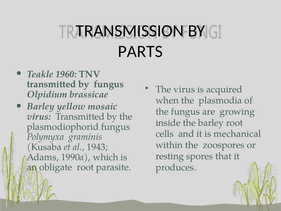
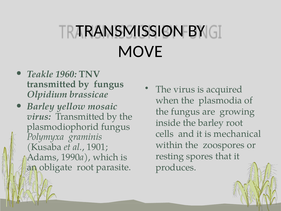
PARTS: PARTS -> MOVE (140, 51)
1943: 1943 -> 1901 (97, 147)
